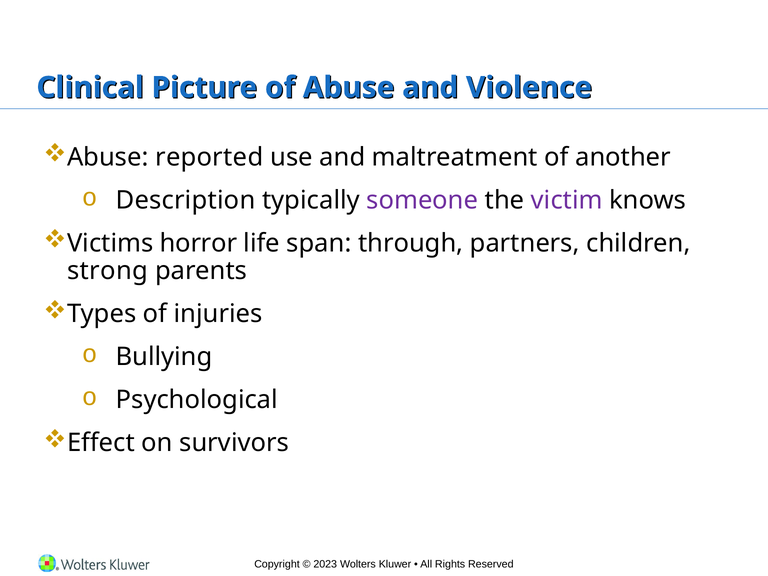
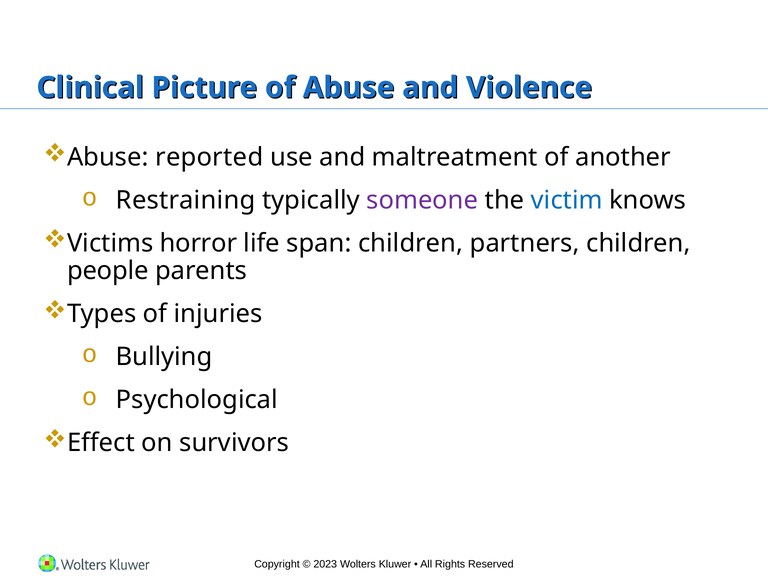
Description: Description -> Restraining (186, 200)
victim colour: purple -> blue (567, 200)
span through: through -> children (411, 243)
strong: strong -> people (108, 271)
